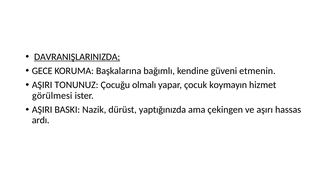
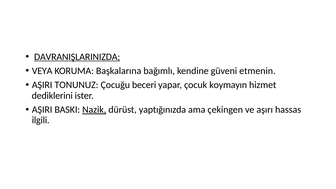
GECE: GECE -> VEYA (42, 71)
olmalı: olmalı -> beceri (144, 85)
görülmesi: görülmesi -> dediklerini (52, 96)
Nazik underline: none -> present (94, 110)
ardı: ardı -> ilgili (41, 120)
